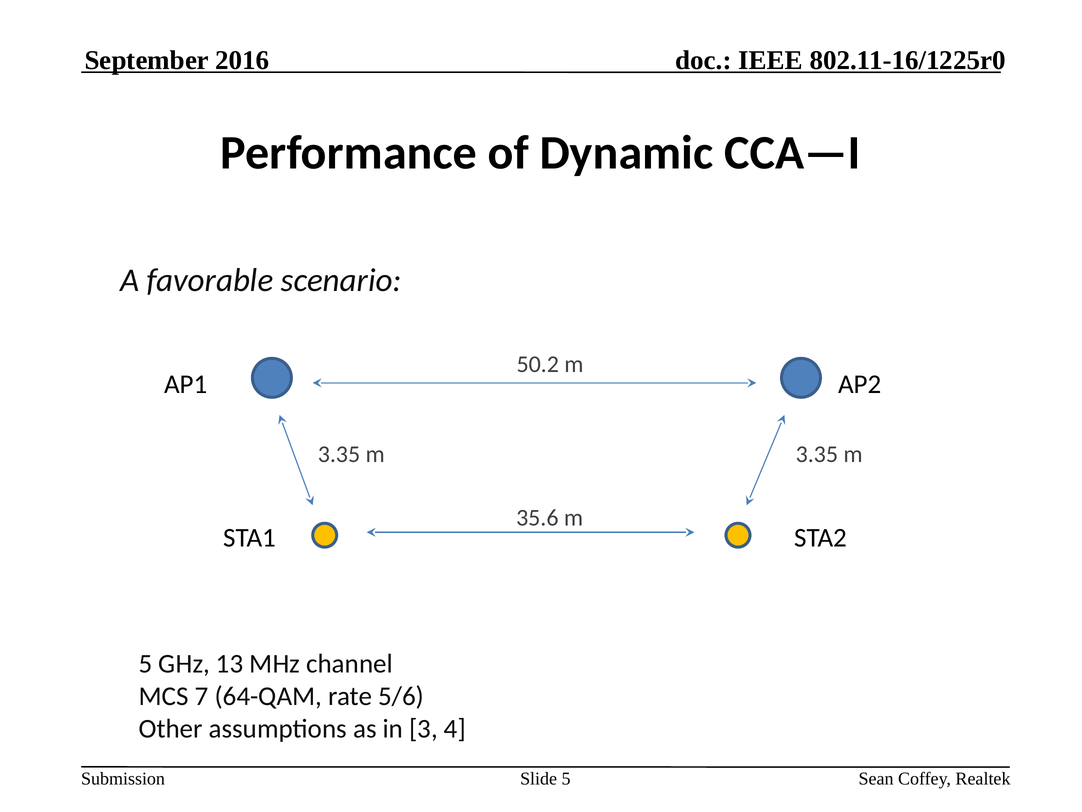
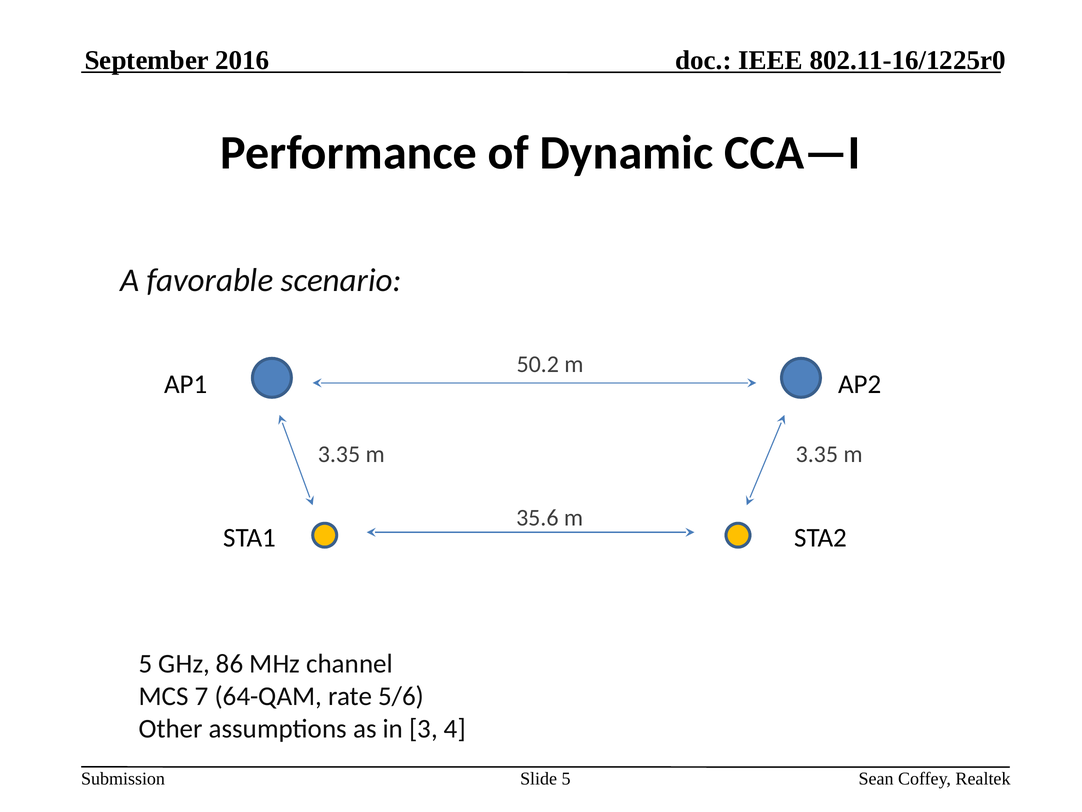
13: 13 -> 86 (230, 664)
